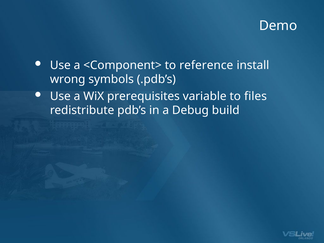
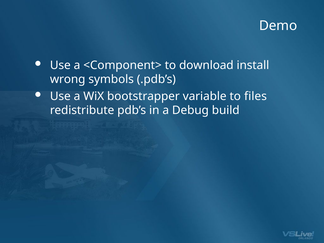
reference: reference -> download (206, 65)
prerequisites: prerequisites -> bootstrapper (143, 96)
